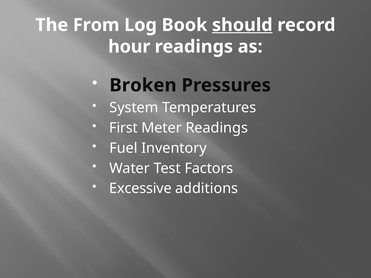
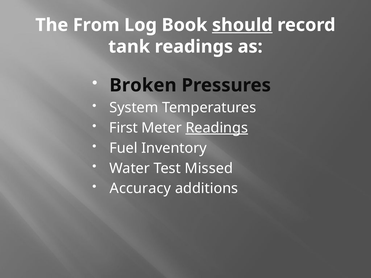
hour: hour -> tank (129, 47)
Readings underline: none -> present (217, 128)
Factors: Factors -> Missed (209, 168)
Excessive: Excessive -> Accuracy (140, 189)
